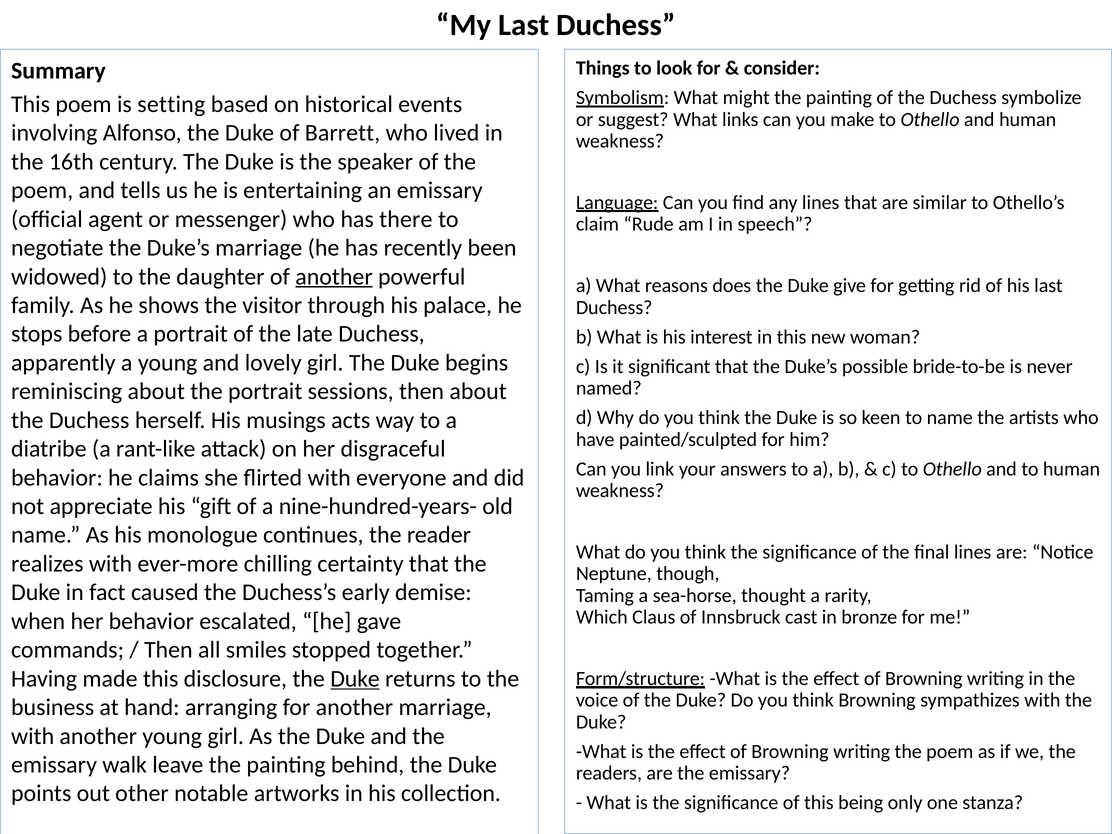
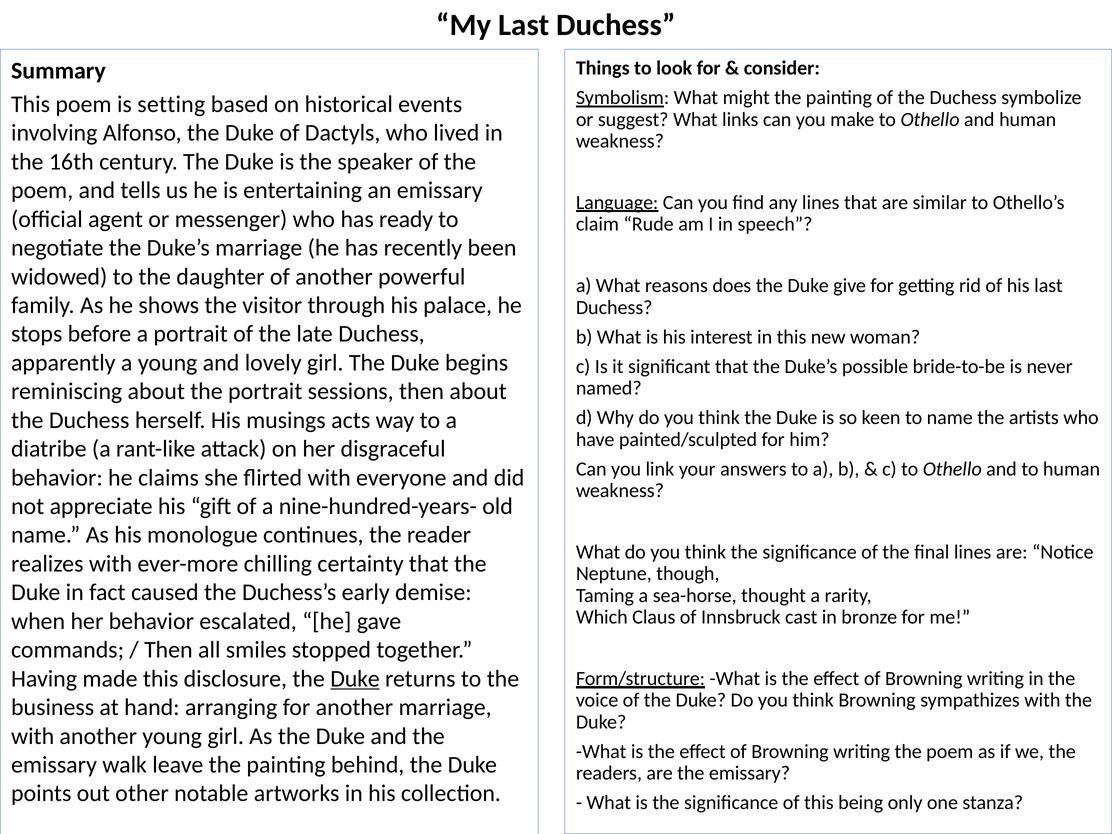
Barrett: Barrett -> Dactyls (343, 133)
there: there -> ready (406, 219)
another underline: present -> none (334, 277)
